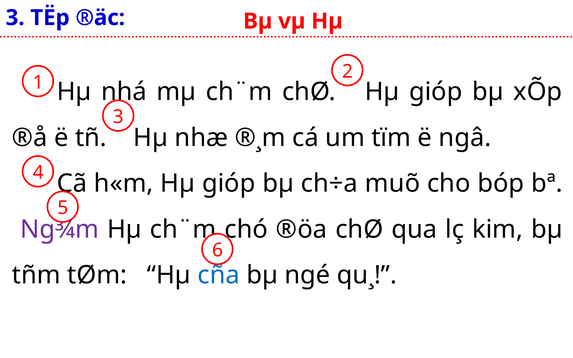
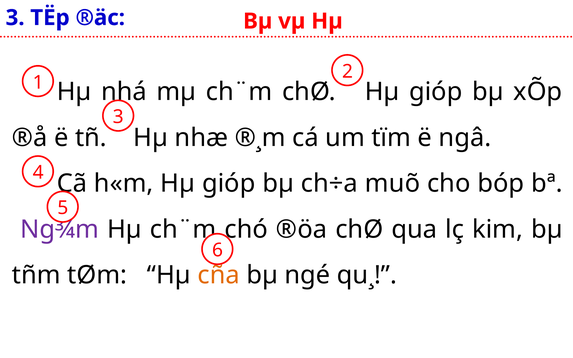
cña colour: blue -> orange (219, 275)
